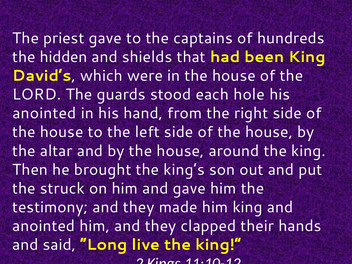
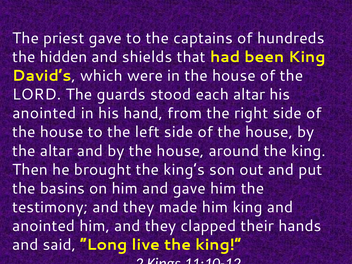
each hole: hole -> altar (249, 95)
struck: struck -> basins (62, 188)
